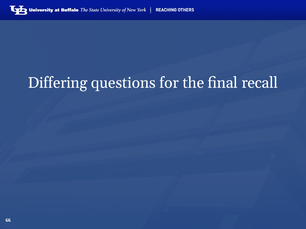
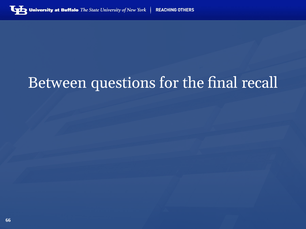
Differing: Differing -> Between (57, 83)
